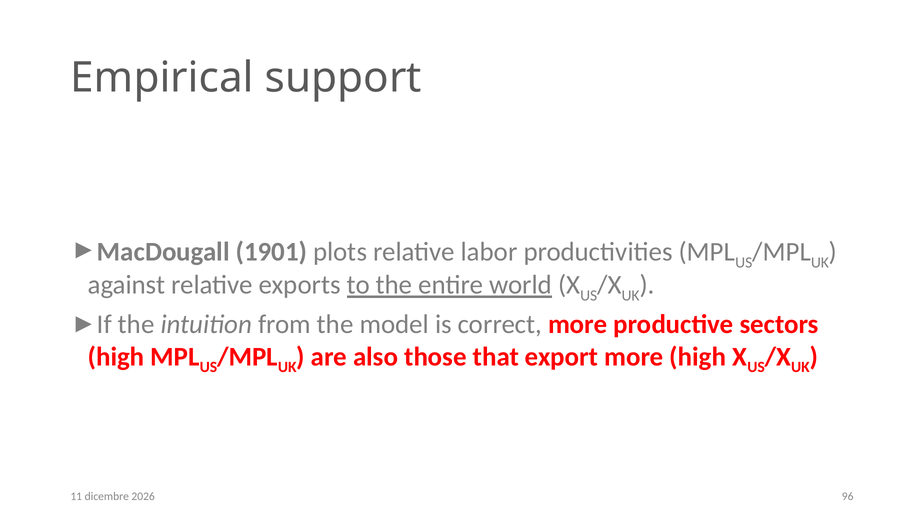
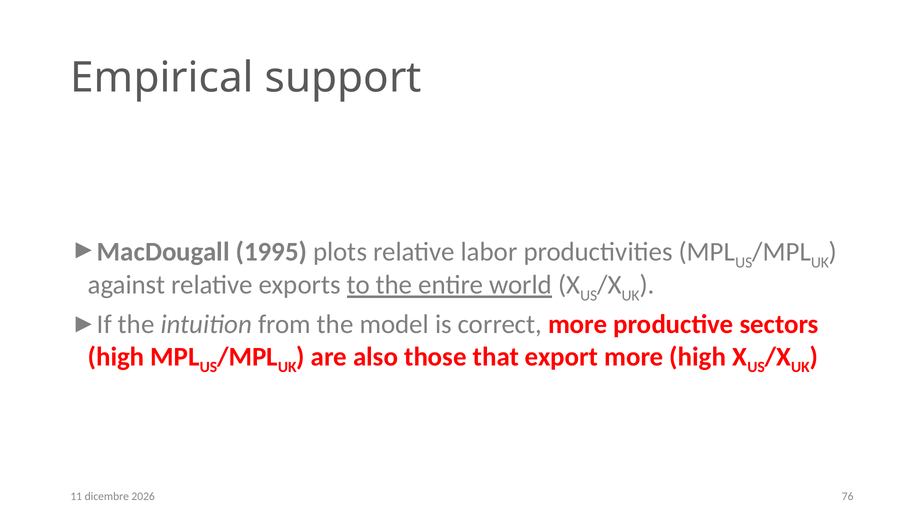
1901: 1901 -> 1995 (271, 252)
96: 96 -> 76 (848, 496)
